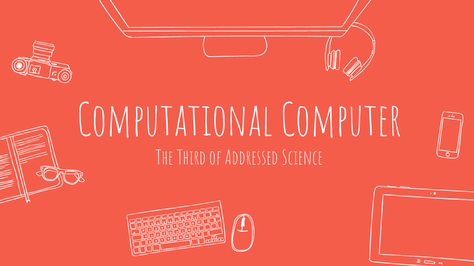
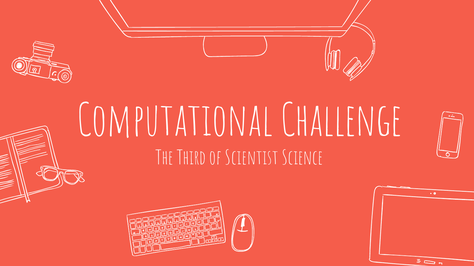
Computer: Computer -> Challenge (341, 121)
Addressed: Addressed -> Scientist (252, 158)
